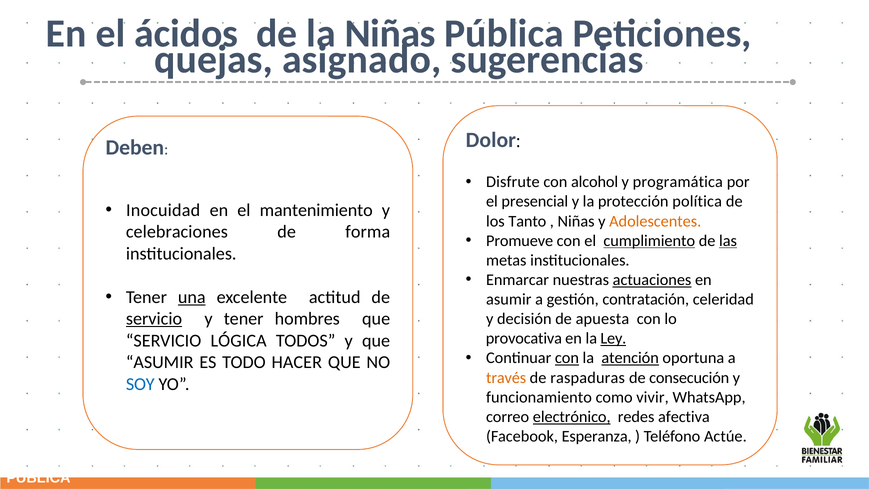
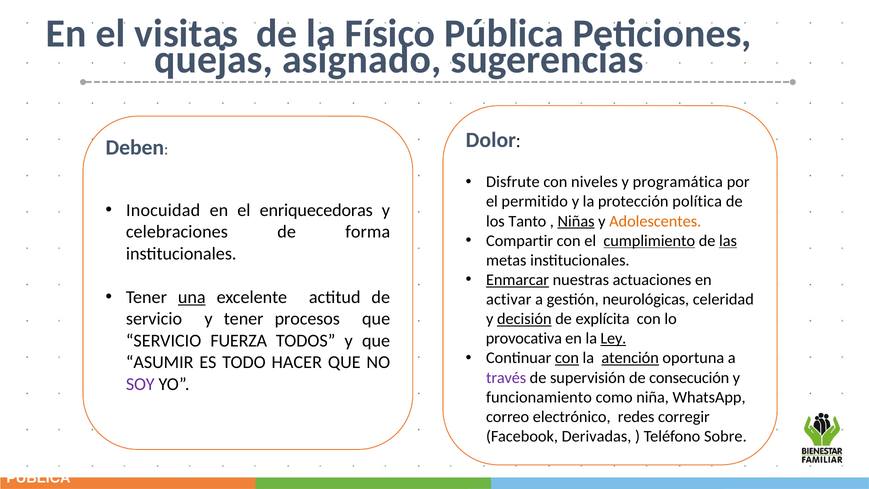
ácidos: ácidos -> visitas (186, 34)
la Niñas: Niñas -> Físico (390, 34)
alcohol: alcohol -> niveles (594, 182)
presencial: presencial -> permitido (535, 202)
mantenimiento: mantenimiento -> enriquecedoras (316, 210)
Niñas underline: none -> present (576, 221)
Promueve: Promueve -> Compartir (520, 241)
Enmarcar underline: none -> present (518, 280)
actuaciones underline: present -> none (652, 280)
asumir: asumir -> activar (509, 299)
contratación: contratación -> neurológicas (646, 299)
servicio underline: present -> none (154, 319)
hombres: hombres -> procesos (307, 319)
decisión underline: none -> present (524, 319)
apuesta: apuesta -> explícita (603, 319)
LÓGICA: LÓGICA -> FUERZA (239, 340)
través colour: orange -> purple (506, 378)
raspaduras: raspaduras -> supervisión (588, 378)
SOY colour: blue -> purple (140, 384)
vivir: vivir -> niña (653, 397)
electrónico underline: present -> none (572, 417)
afectiva: afectiva -> corregir (684, 417)
Esperanza: Esperanza -> Derivadas (597, 436)
Actúe: Actúe -> Sobre (725, 436)
